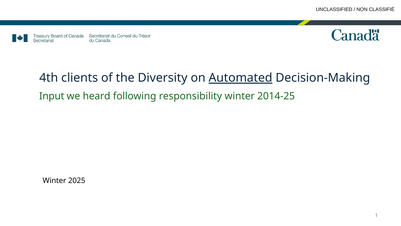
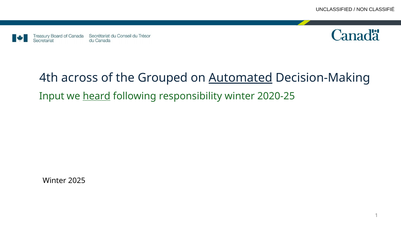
clients: clients -> across (80, 78)
Diversity: Diversity -> Grouped (163, 78)
heard underline: none -> present (97, 96)
2014-25: 2014-25 -> 2020-25 (276, 96)
